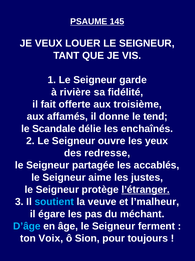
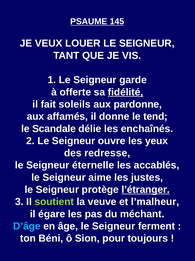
rivière: rivière -> offerte (75, 92)
fidélité underline: none -> present (125, 92)
offerte: offerte -> soleils (75, 104)
troisième: troisième -> pardonne (138, 104)
partagée: partagée -> éternelle (93, 165)
soutient colour: light blue -> light green (54, 201)
Voix: Voix -> Béni (51, 237)
